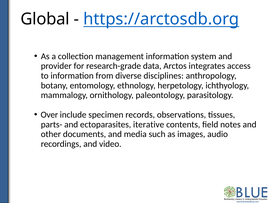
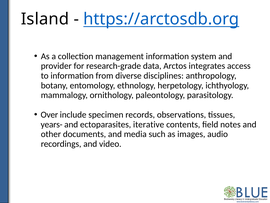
Global: Global -> Island (45, 19)
parts-: parts- -> years- (52, 124)
